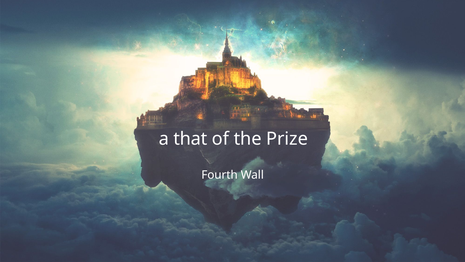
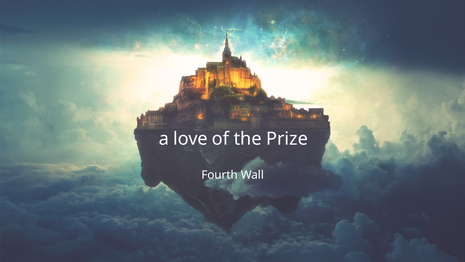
that: that -> love (191, 139)
